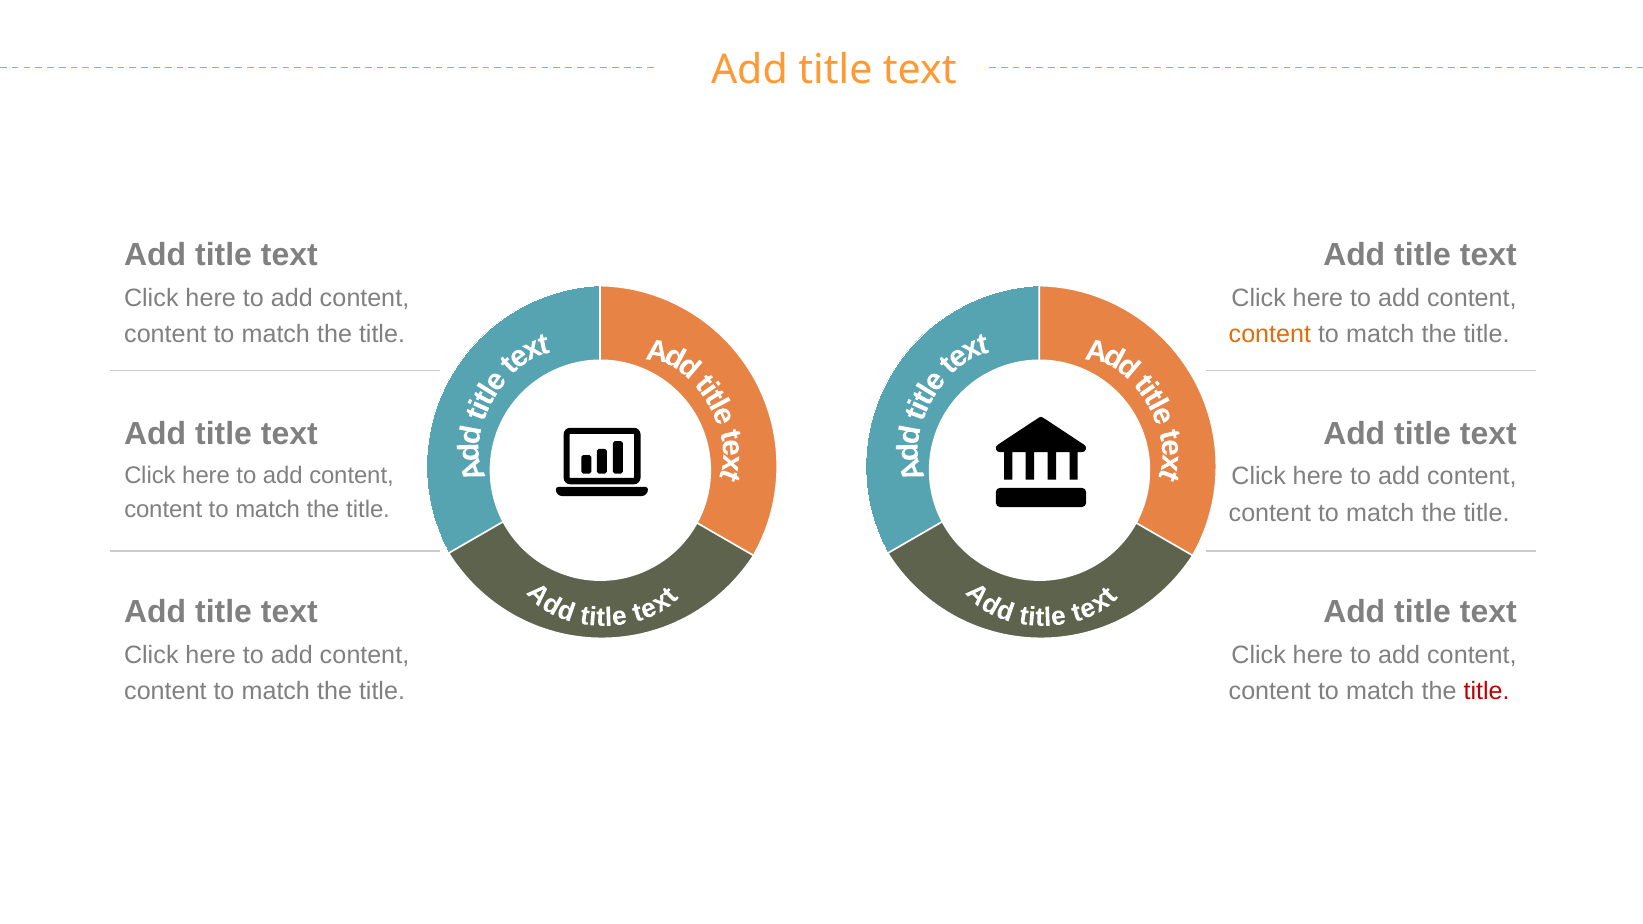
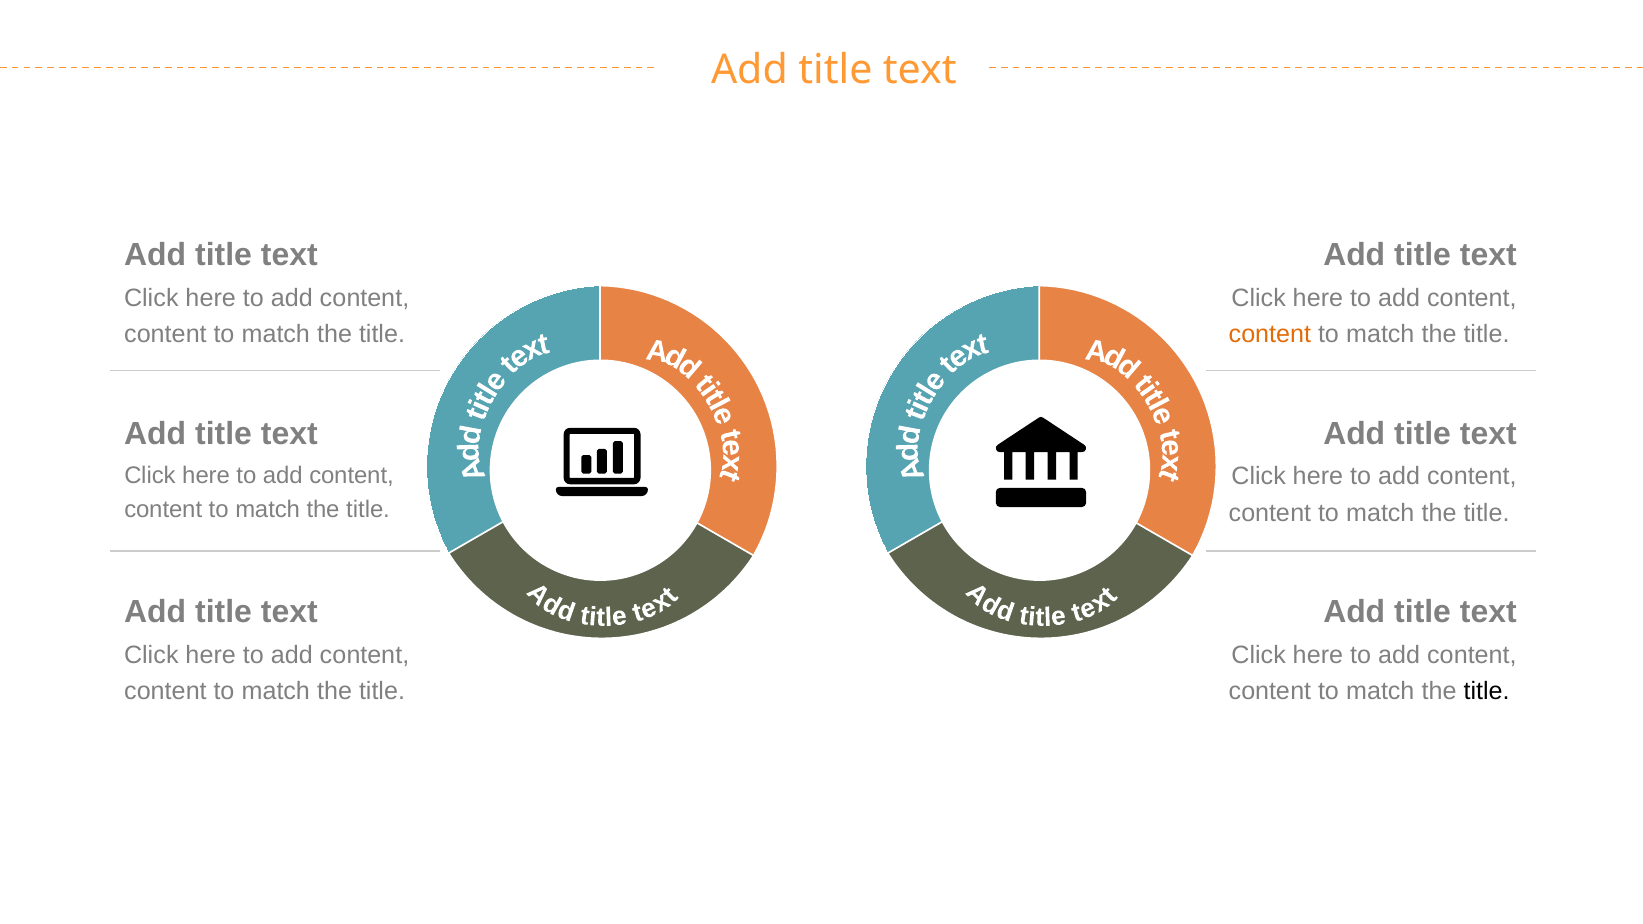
title colour: red -> black (1487, 691)
